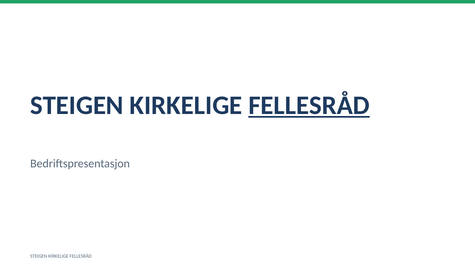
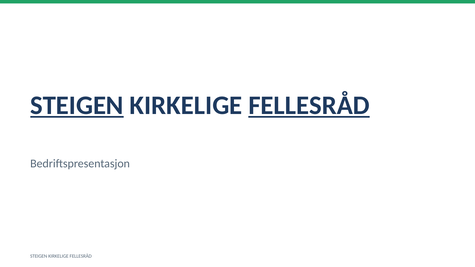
STEIGEN underline: none -> present (77, 105)
